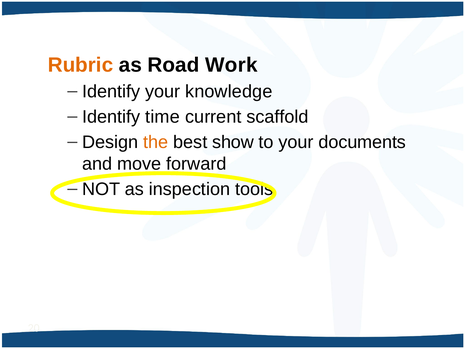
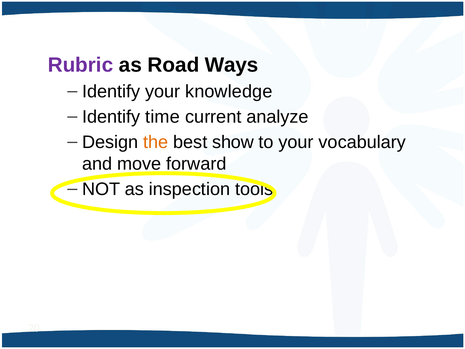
Rubric colour: orange -> purple (80, 65)
Work: Work -> Ways (232, 65)
scaffold: scaffold -> analyze (277, 117)
documents: documents -> vocabulary (362, 142)
